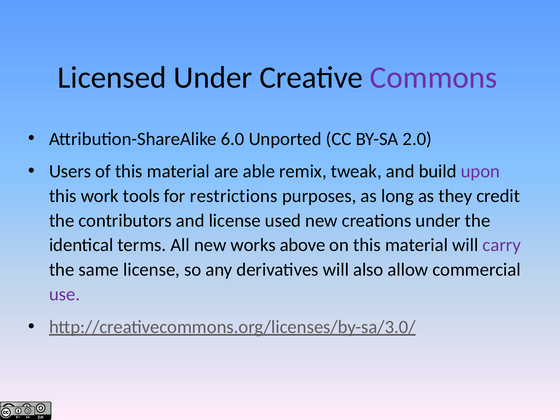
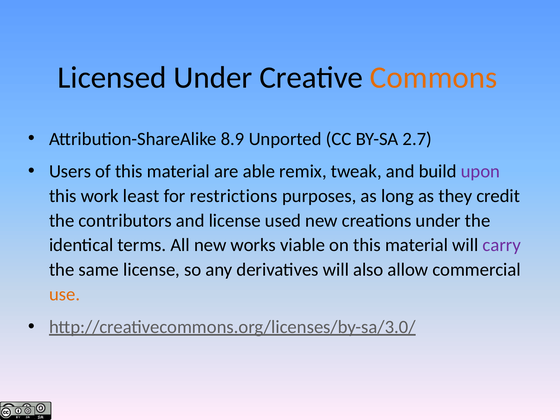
Commons colour: purple -> orange (434, 77)
6.0: 6.0 -> 8.9 (233, 139)
2.0: 2.0 -> 2.7 (417, 139)
tools: tools -> least (141, 196)
above: above -> viable (303, 245)
use colour: purple -> orange (65, 294)
